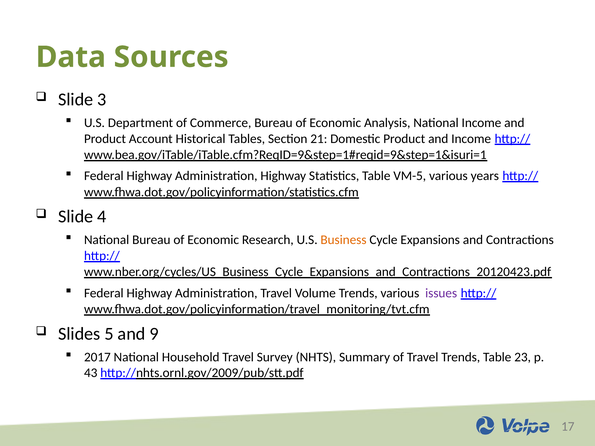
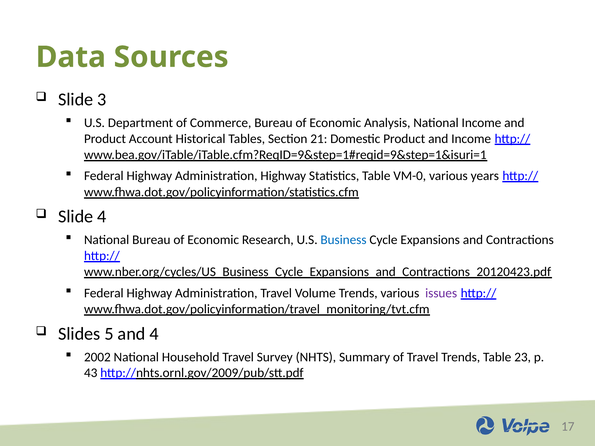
VM-5: VM-5 -> VM-0 (410, 176)
Business colour: orange -> blue (344, 240)
and 9: 9 -> 4 (154, 334)
2017: 2017 -> 2002 (97, 357)
